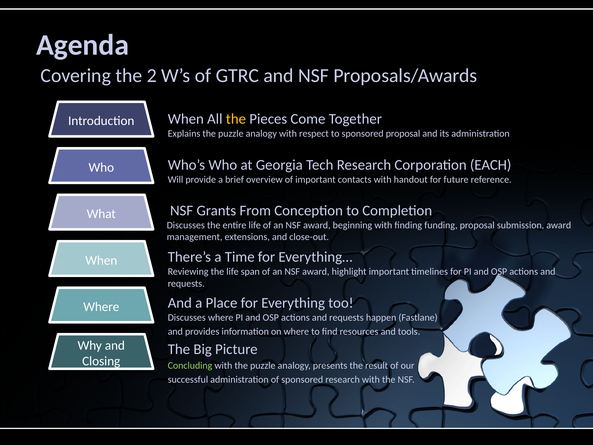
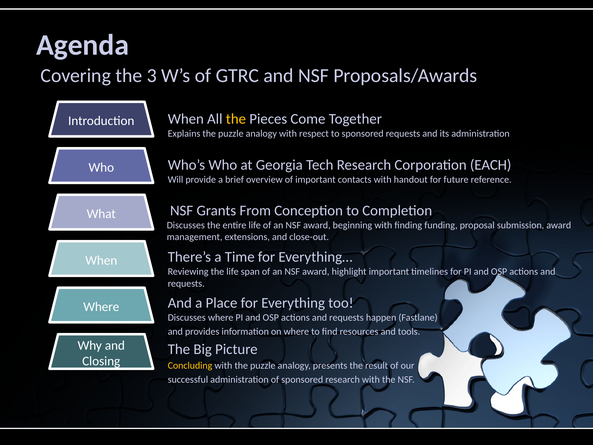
2: 2 -> 3 (152, 76)
sponsored proposal: proposal -> requests (403, 133)
Concluding colour: light green -> yellow (190, 365)
